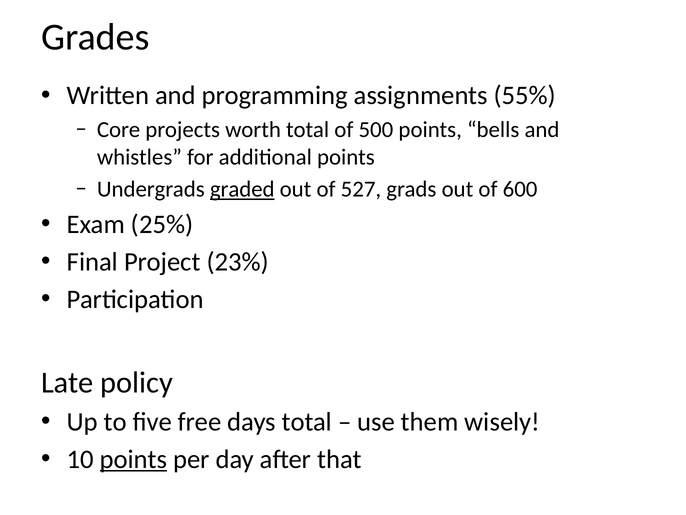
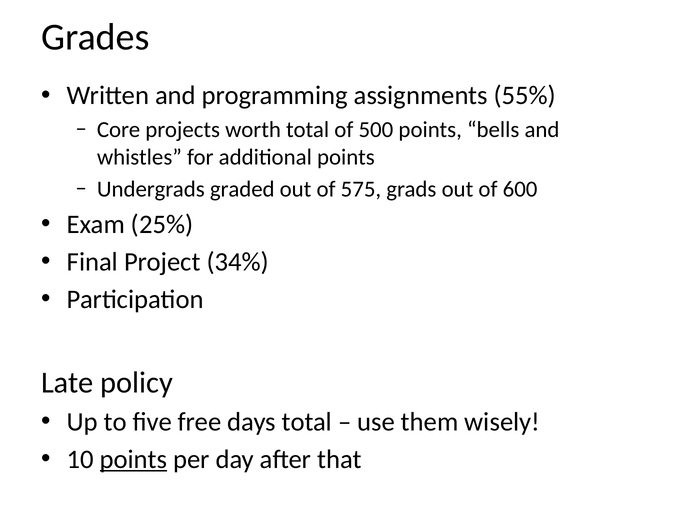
graded underline: present -> none (242, 189)
527: 527 -> 575 (361, 189)
23%: 23% -> 34% (238, 262)
